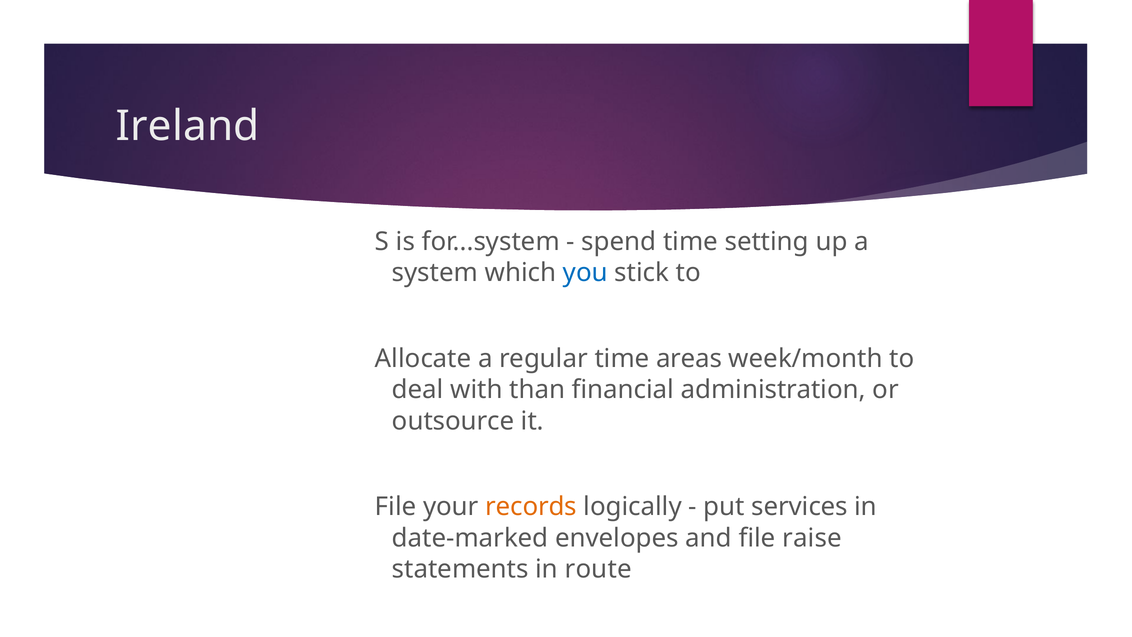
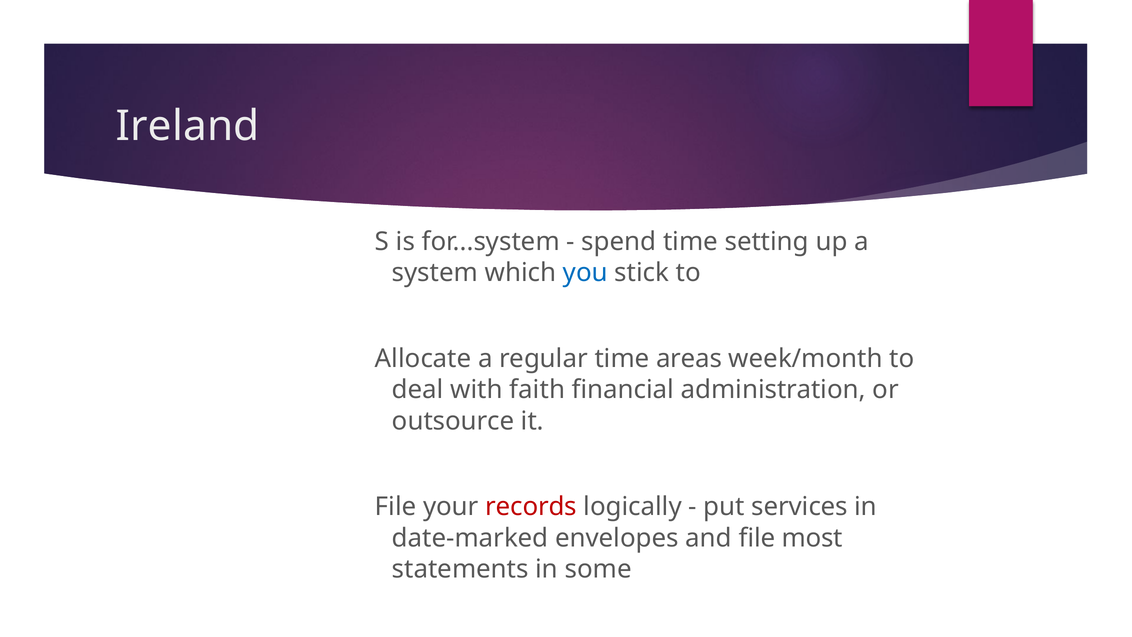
than: than -> faith (537, 390)
records colour: orange -> red (531, 507)
raise: raise -> most (812, 538)
route: route -> some (598, 569)
